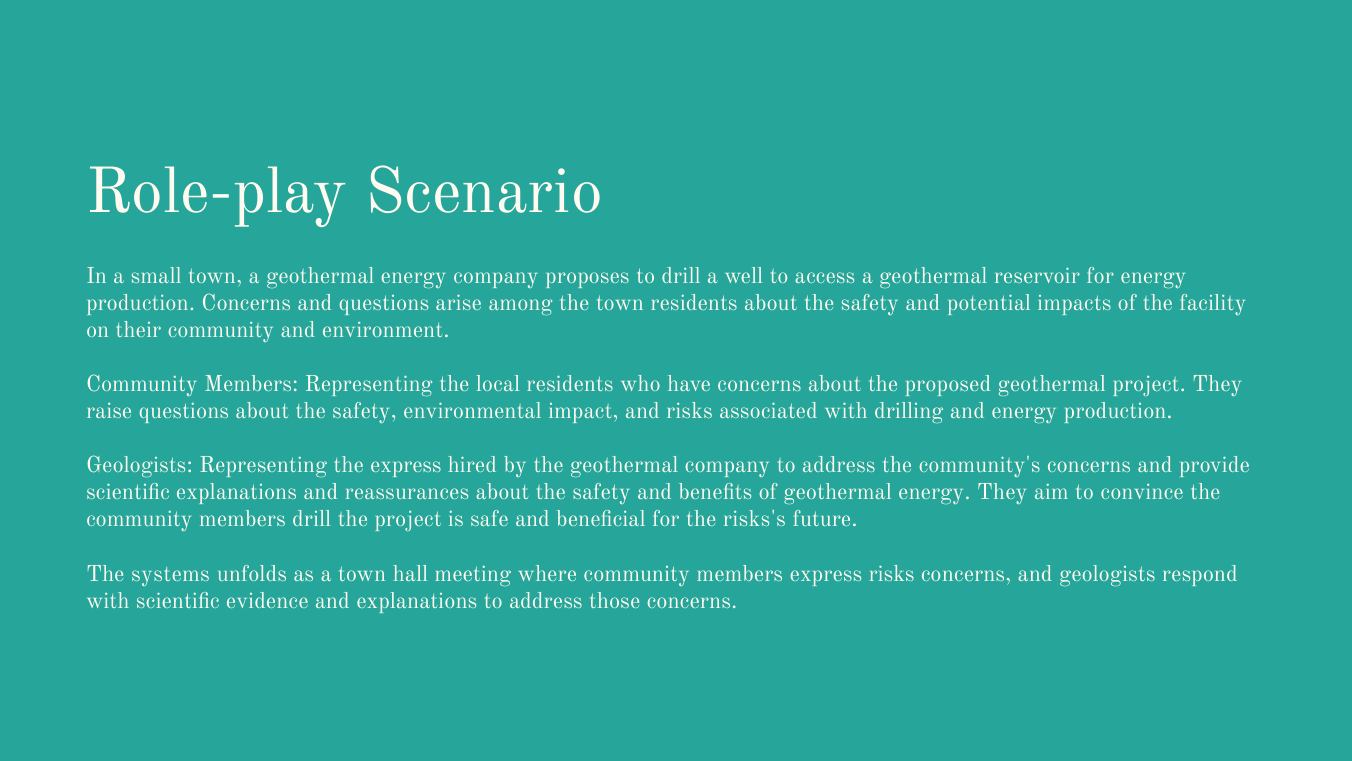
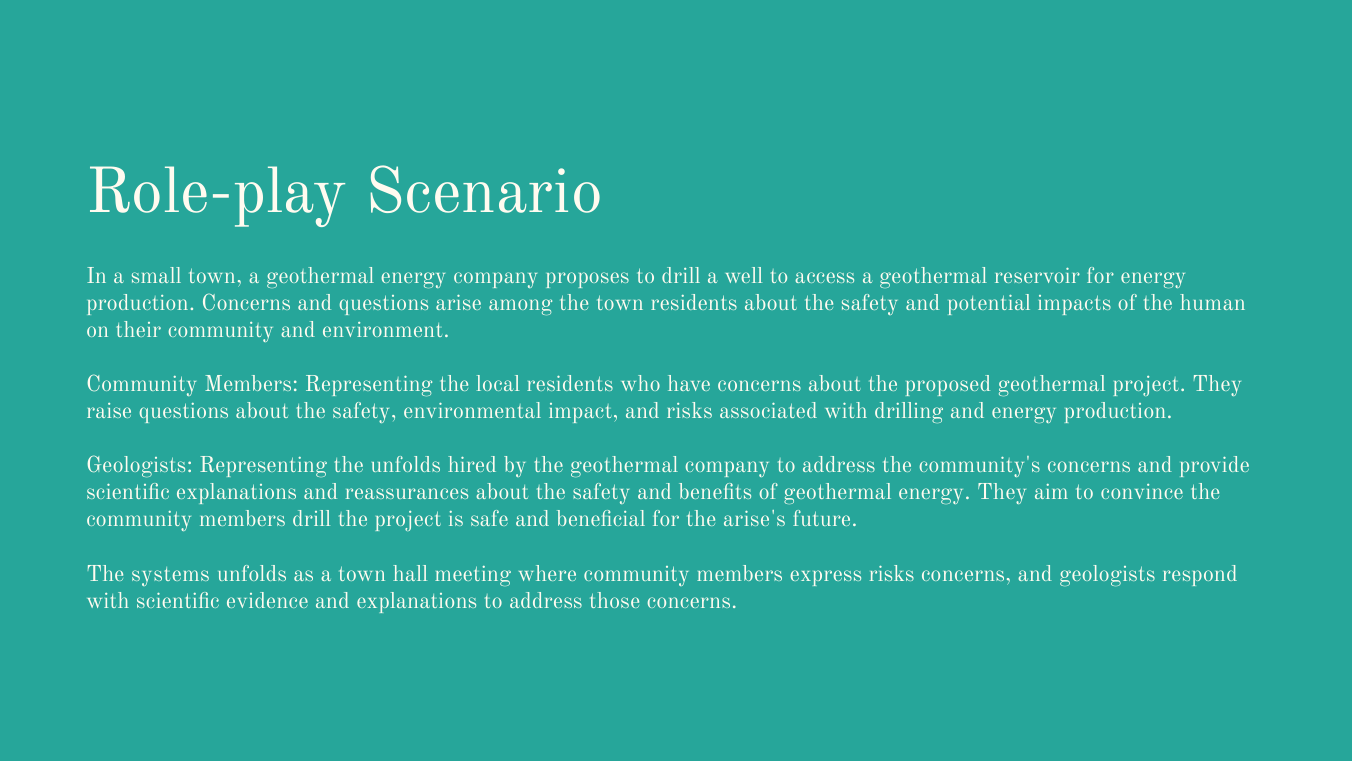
facility: facility -> human (1213, 303)
the express: express -> unfolds (406, 465)
risks's: risks's -> arise's (754, 519)
